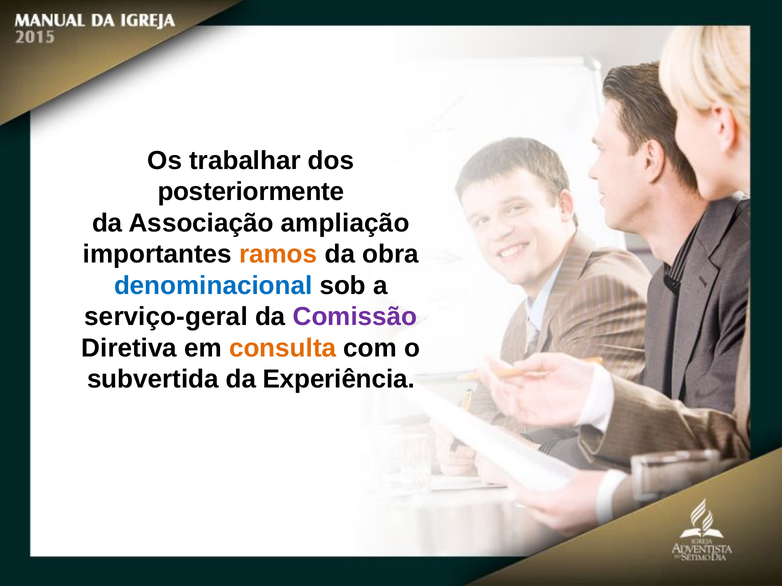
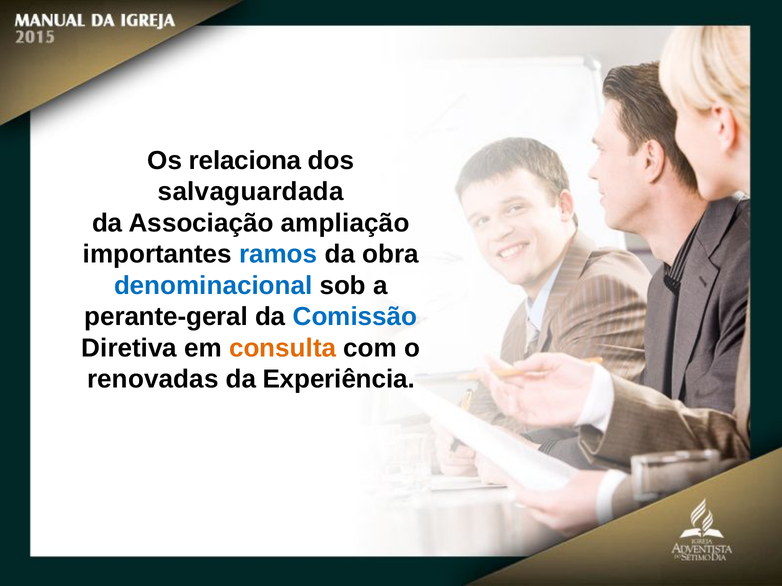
trabalhar: trabalhar -> relaciona (245, 161)
posteriormente: posteriormente -> salvaguardada (251, 192)
ramos colour: orange -> blue (278, 254)
serviço-geral: serviço-geral -> perante-geral (166, 317)
Comissão colour: purple -> blue (355, 317)
subvertida: subvertida -> renovadas (153, 380)
